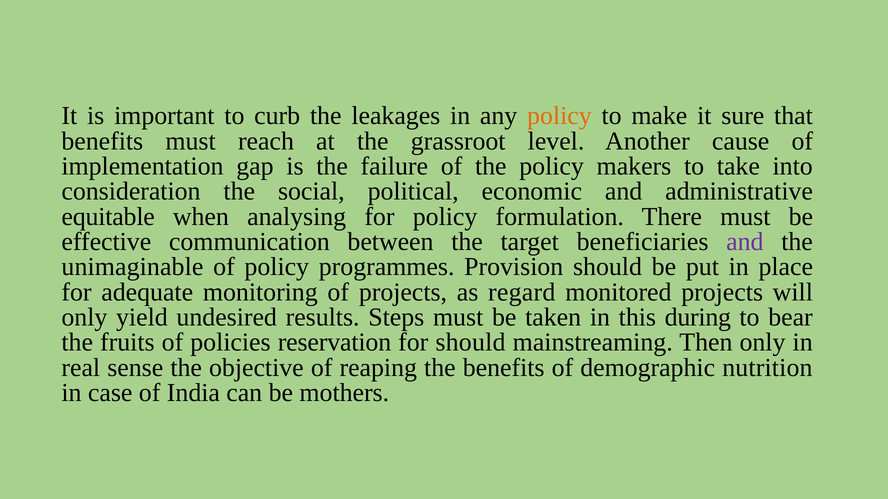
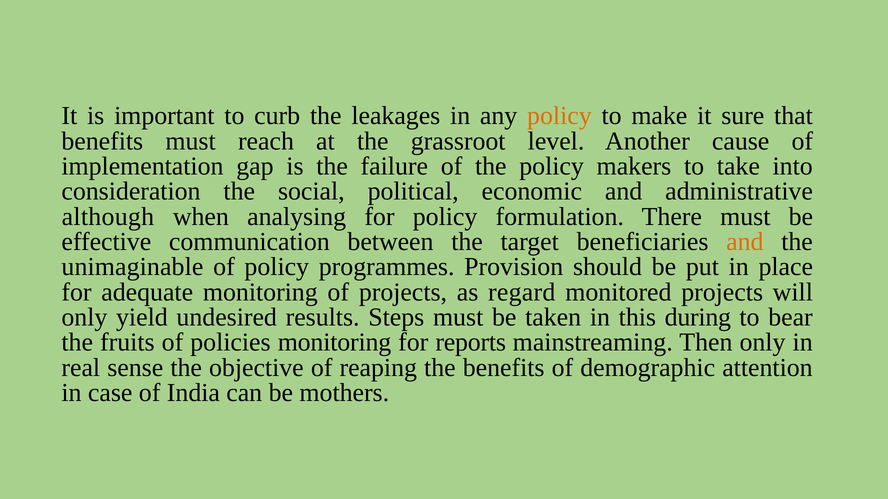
equitable: equitable -> although (108, 217)
and colour: purple -> orange (745, 242)
policies reservation: reservation -> monitoring (334, 343)
for should: should -> reports (471, 343)
nutrition: nutrition -> attention (767, 368)
